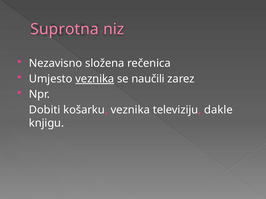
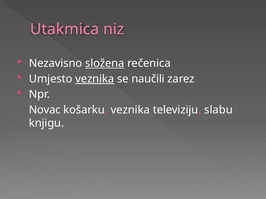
Suprotna: Suprotna -> Utakmica (65, 29)
složena underline: none -> present (105, 64)
Dobiti: Dobiti -> Novac (45, 110)
dakle: dakle -> slabu (218, 110)
